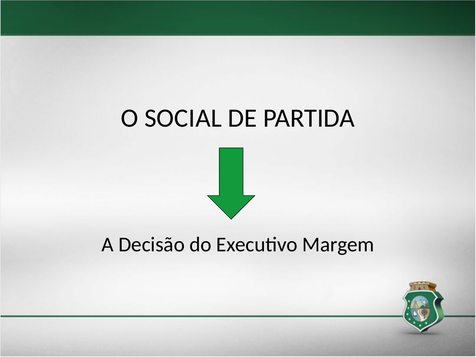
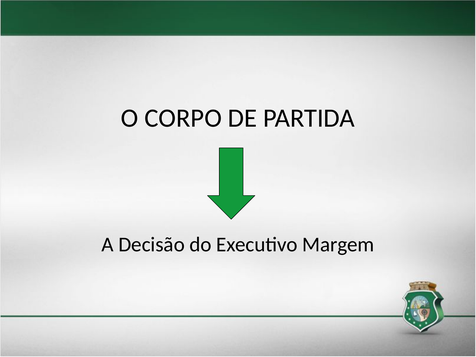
SOCIAL: SOCIAL -> CORPO (183, 118)
